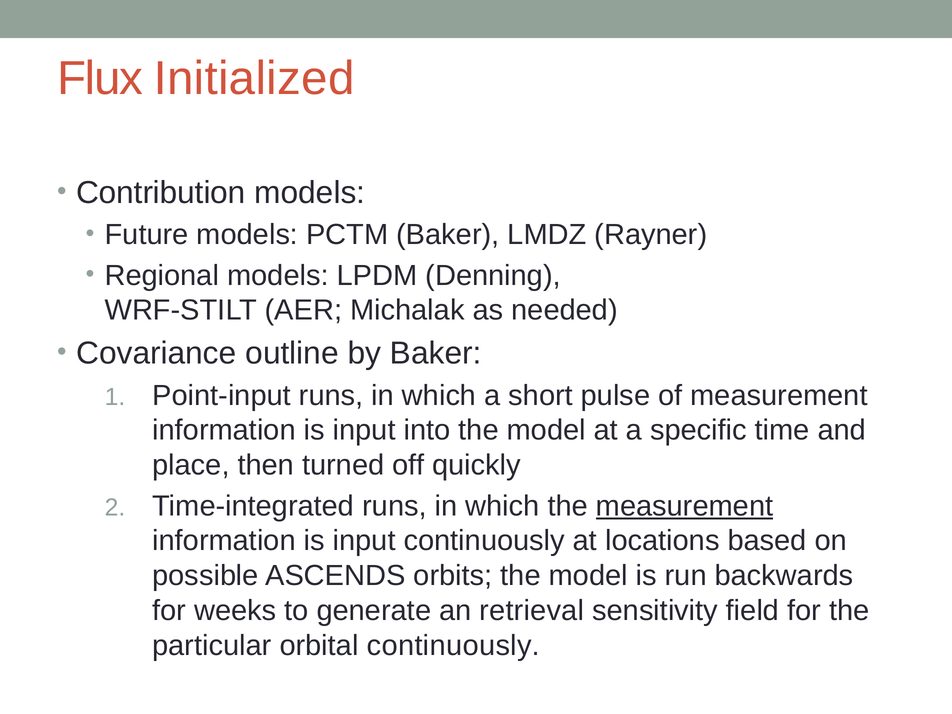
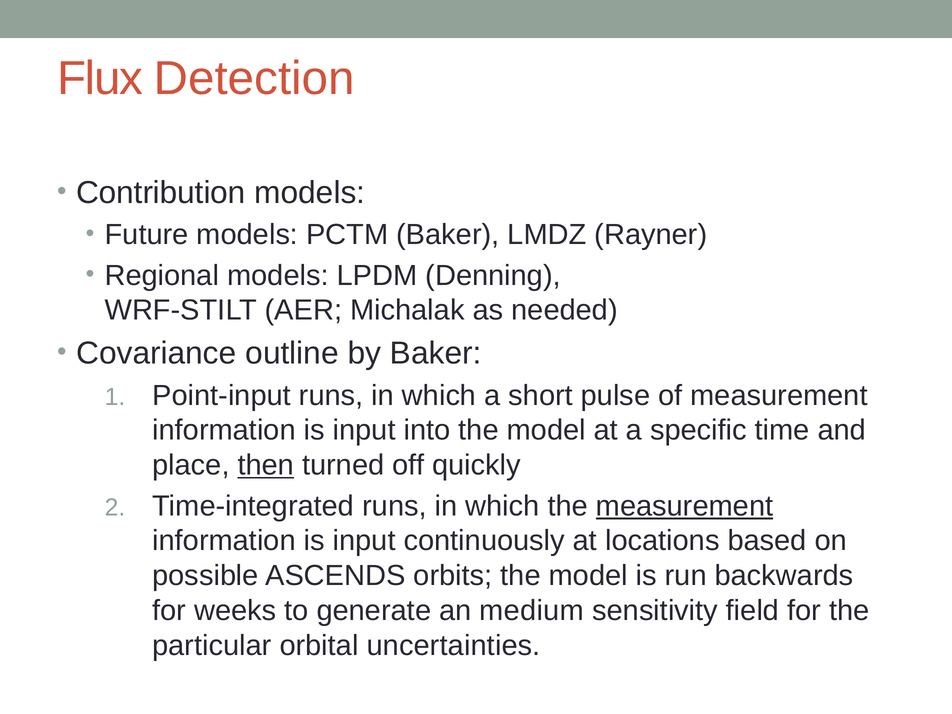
Initialized: Initialized -> Detection (254, 79)
then underline: none -> present (266, 465)
retrieval: retrieval -> medium (532, 611)
orbital continuously: continuously -> uncertainties (453, 646)
